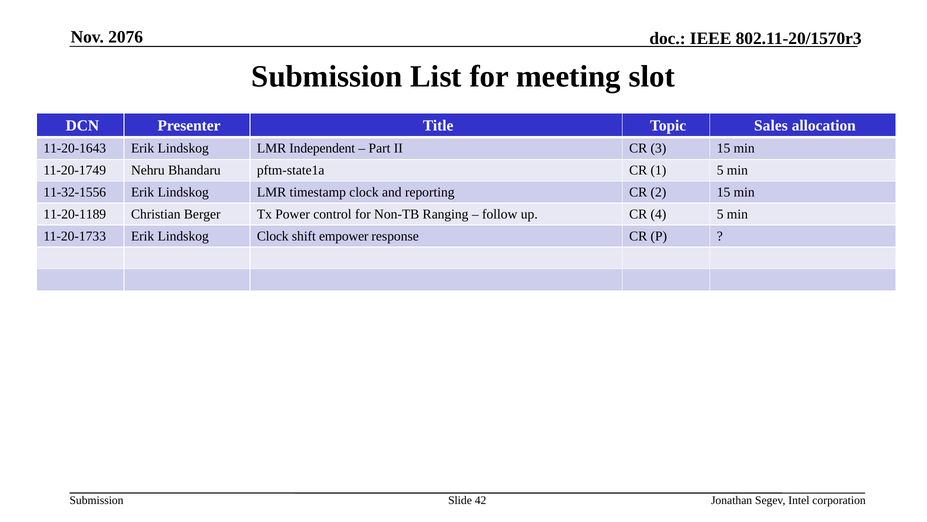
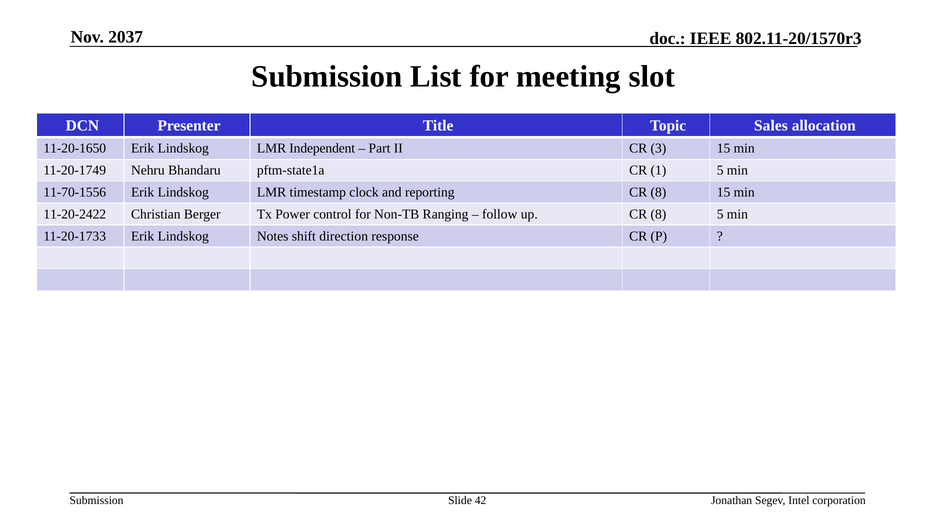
2076: 2076 -> 2037 (126, 37)
11-20-1643: 11-20-1643 -> 11-20-1650 (75, 148)
11-32-1556: 11-32-1556 -> 11-70-1556 (75, 192)
reporting CR 2: 2 -> 8 (658, 192)
11-20-1189: 11-20-1189 -> 11-20-2422 (75, 214)
up CR 4: 4 -> 8 (658, 214)
Lindskog Clock: Clock -> Notes (273, 236)
empower: empower -> direction (344, 236)
